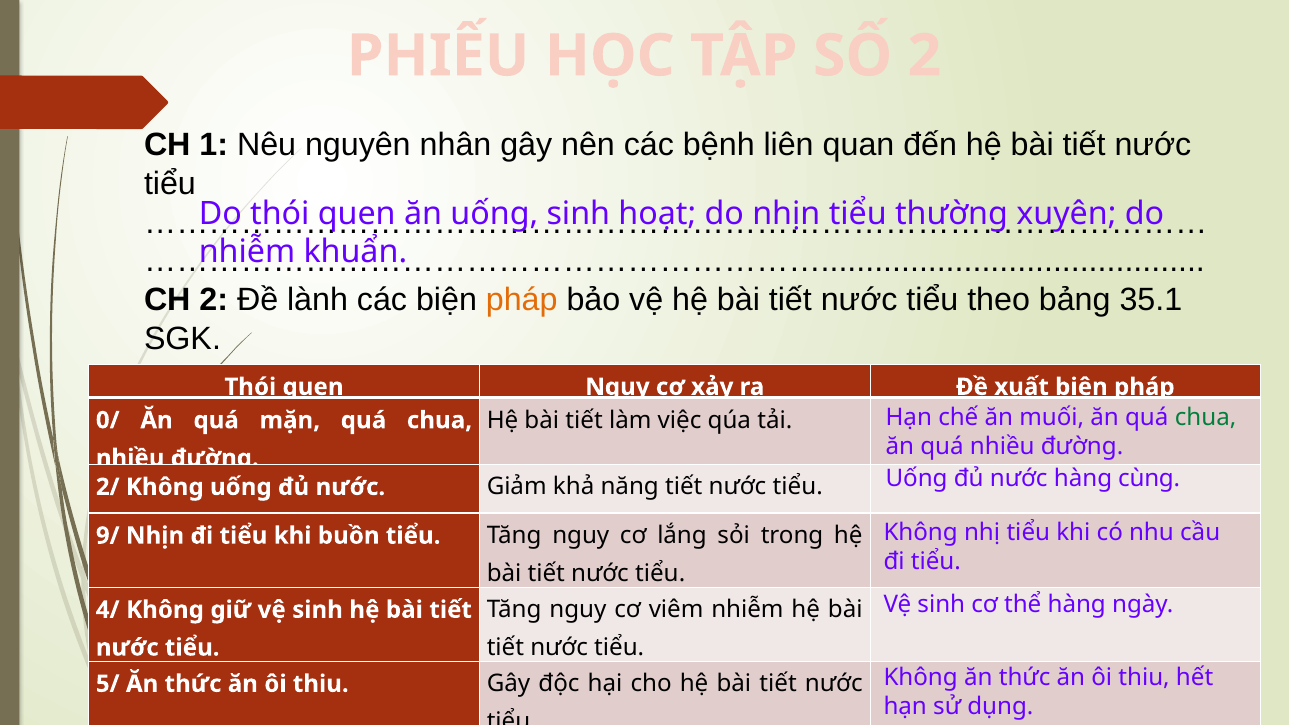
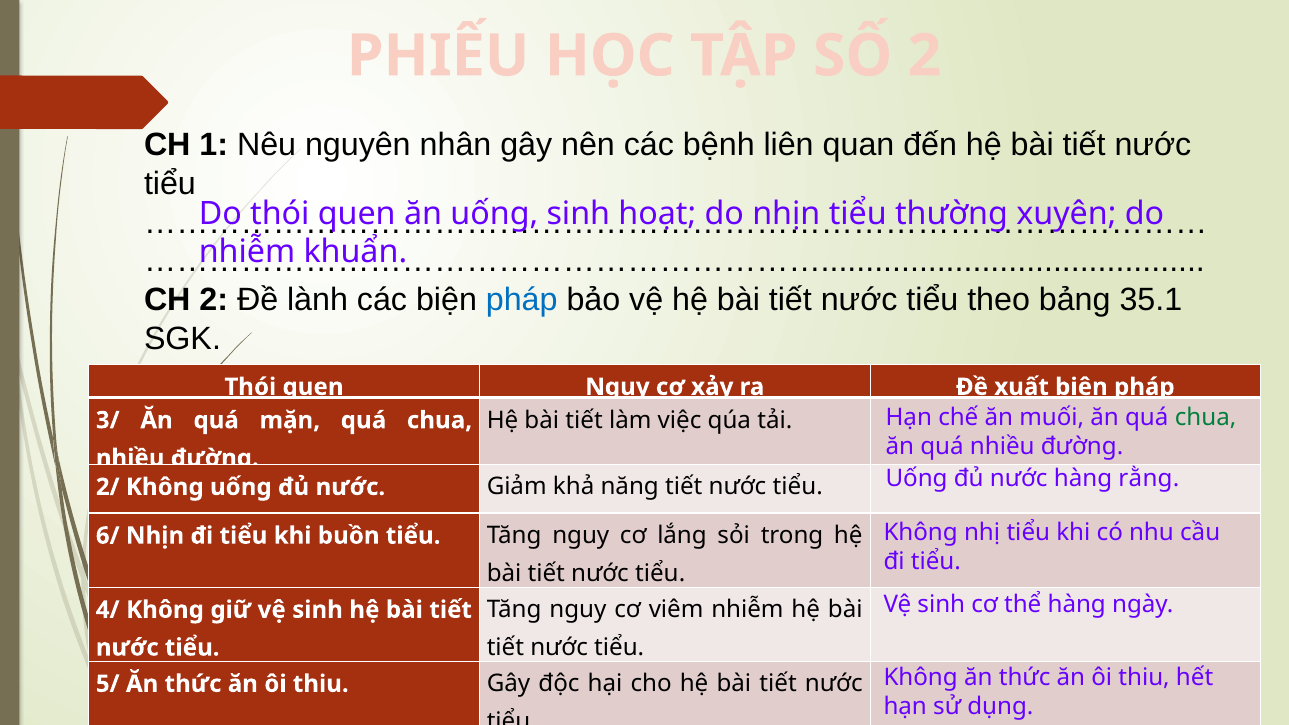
pháp colour: orange -> blue (522, 300)
0/: 0/ -> 3/ (108, 420)
cùng: cùng -> rằng (1149, 478)
9/: 9/ -> 6/ (108, 536)
